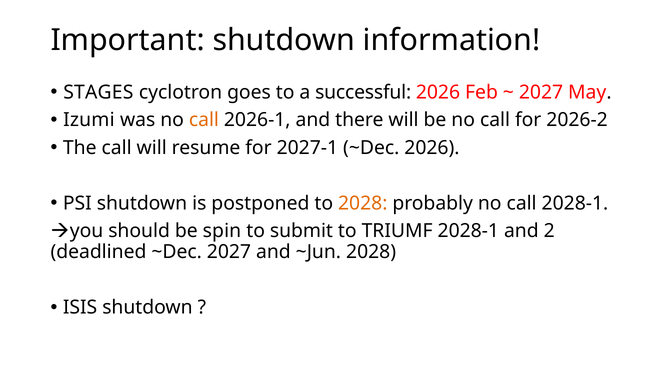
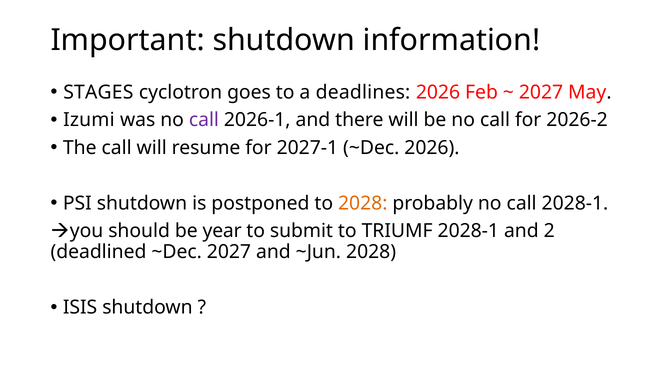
successful: successful -> deadlines (363, 92)
call colour: orange -> purple (204, 120)
spin: spin -> year (222, 231)
